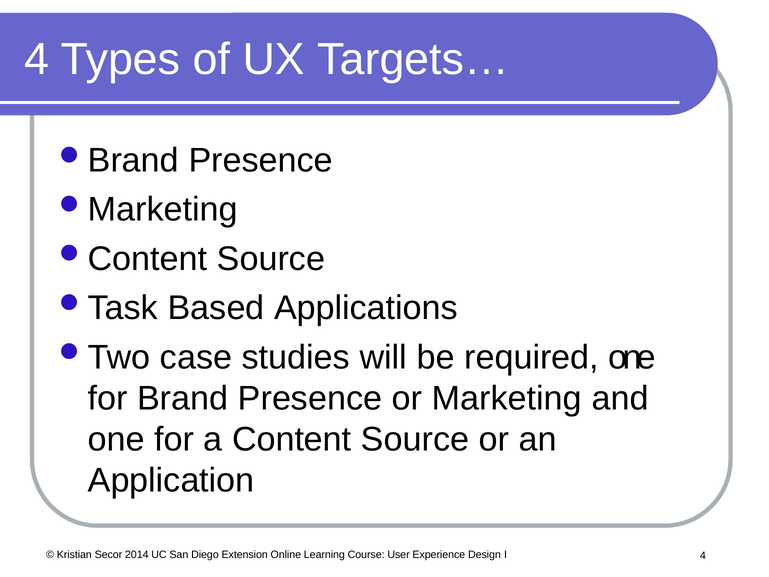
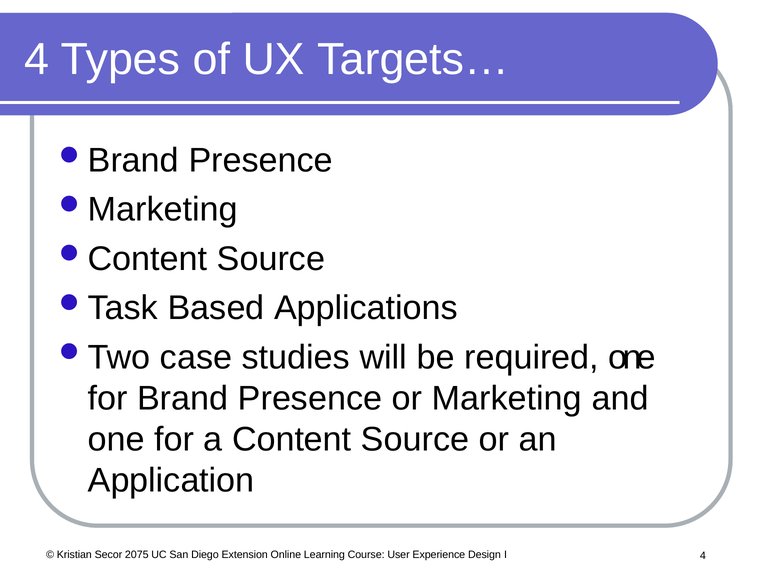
2014: 2014 -> 2075 (137, 554)
